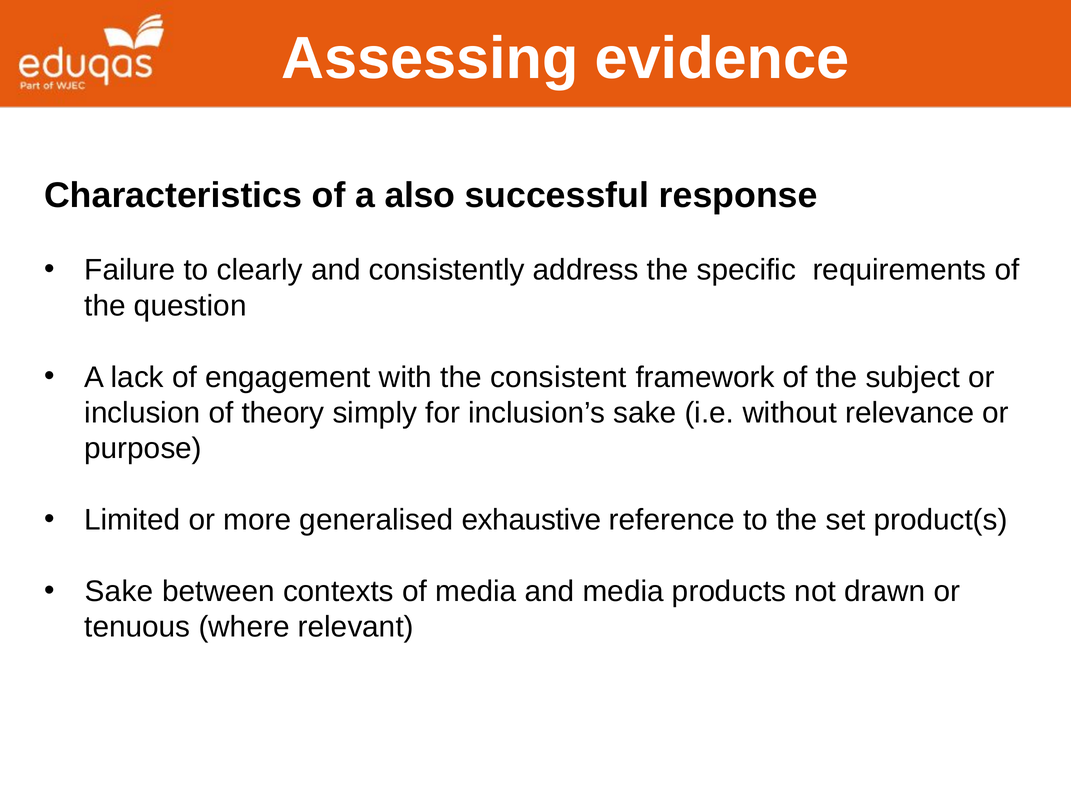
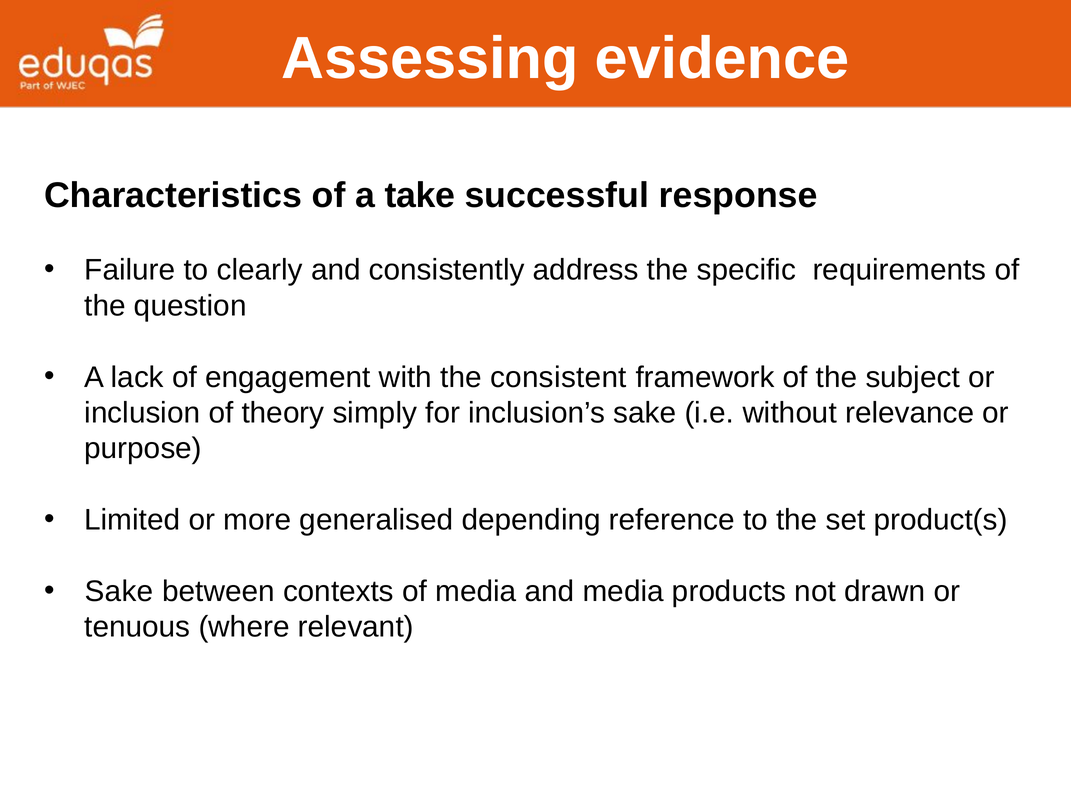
also: also -> take (420, 196)
exhaustive: exhaustive -> depending (531, 520)
